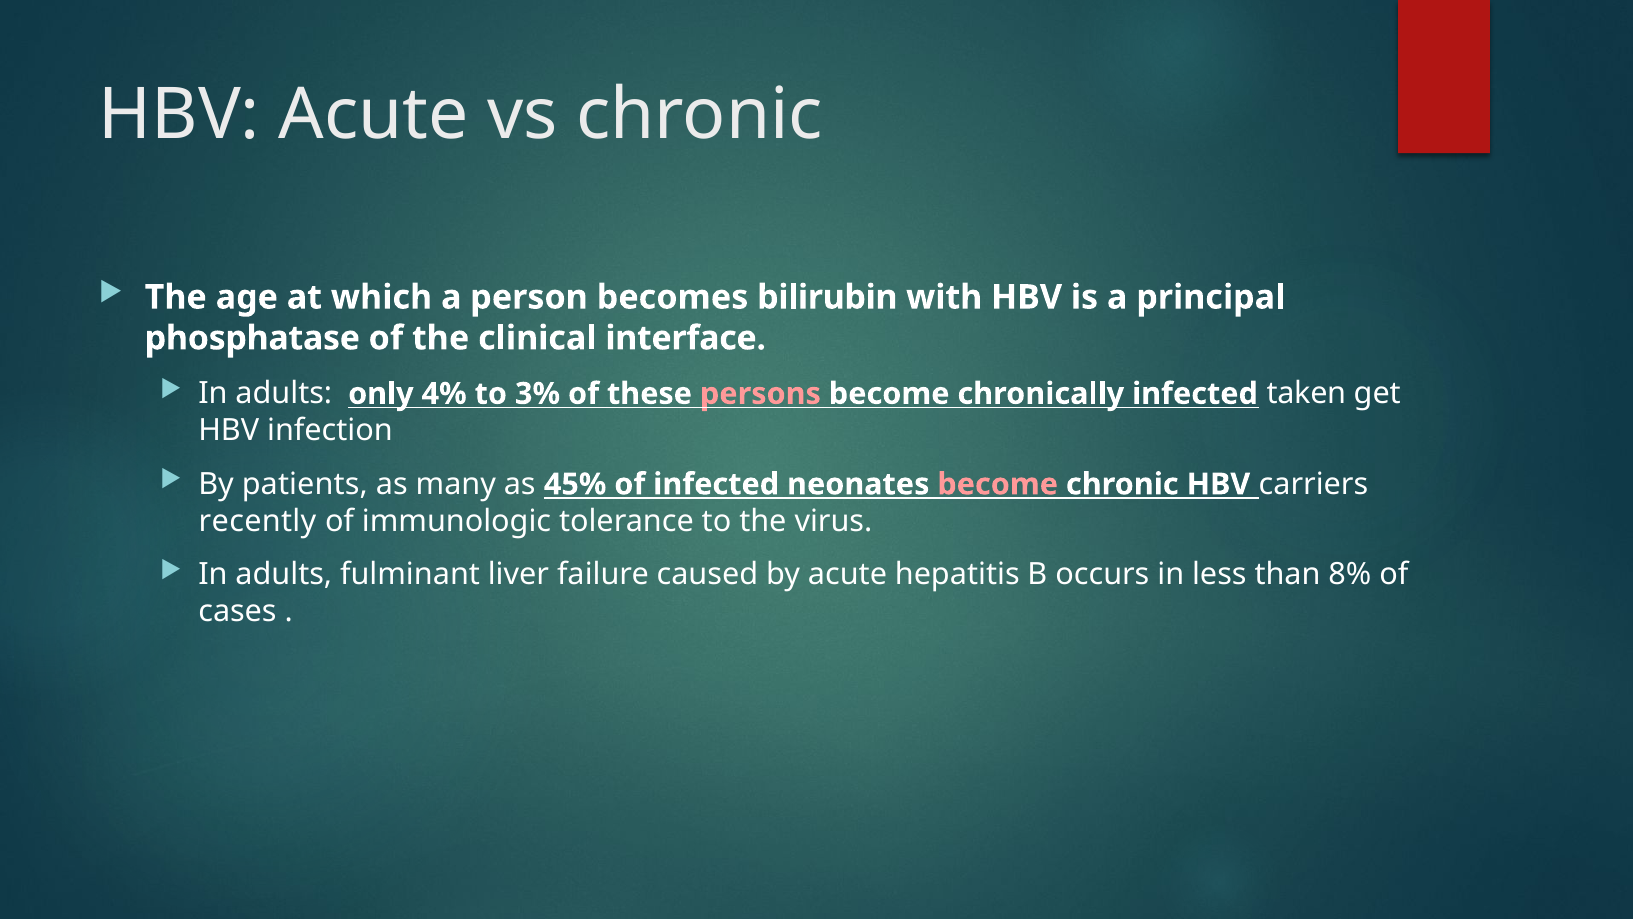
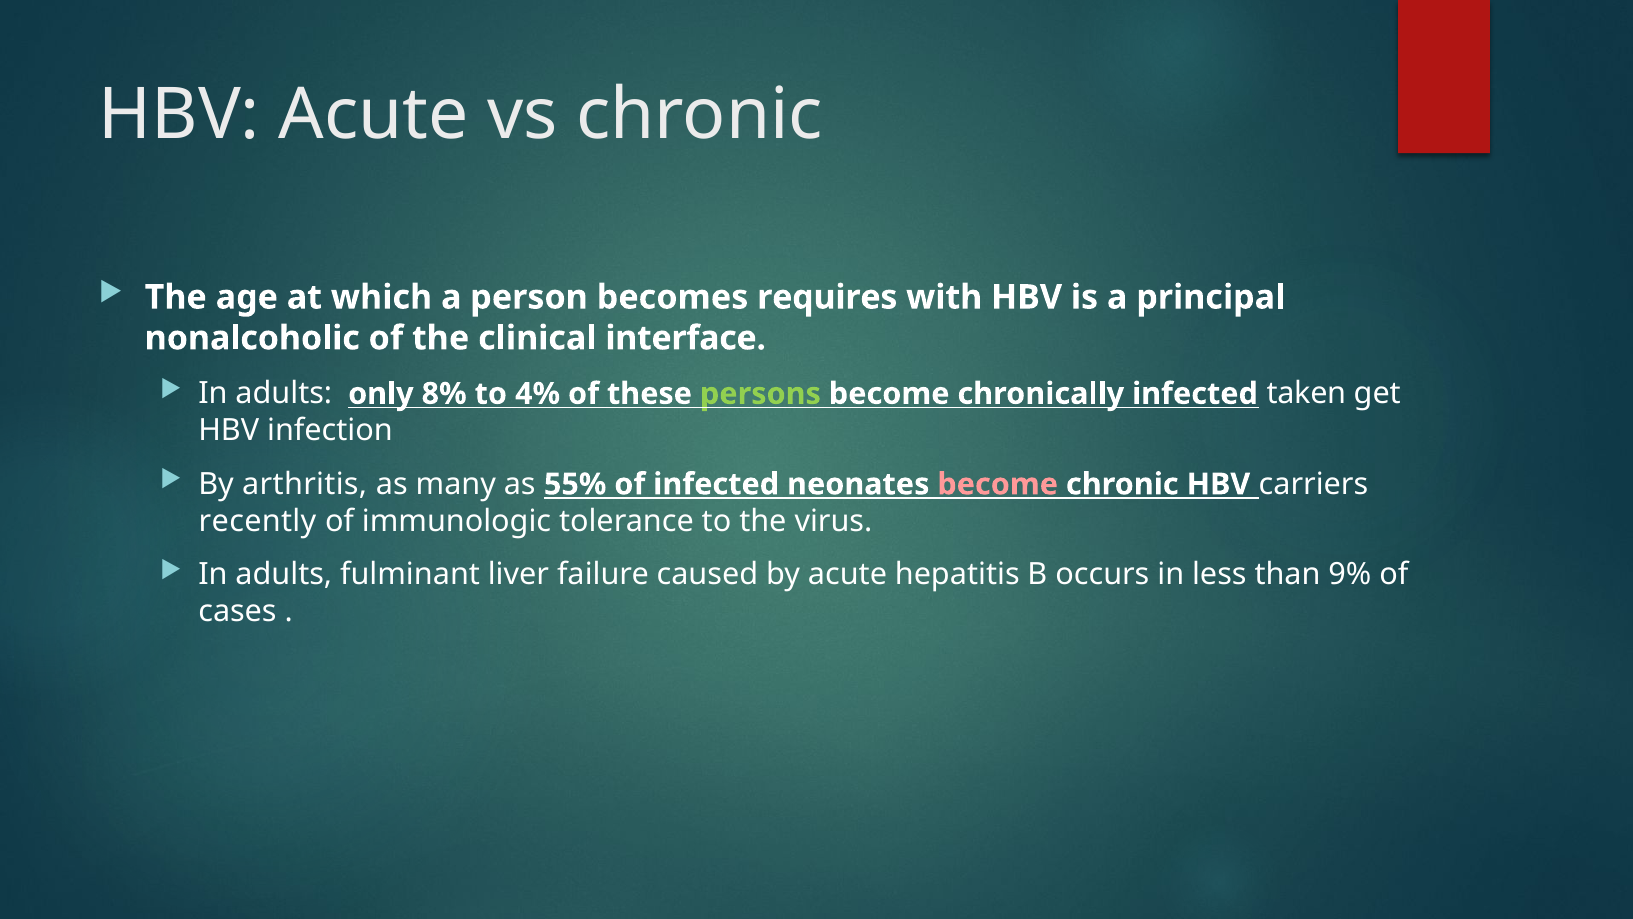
bilirubin: bilirubin -> requires (827, 297)
phosphatase: phosphatase -> nonalcoholic (252, 338)
4%: 4% -> 8% (444, 394)
3%: 3% -> 4% (538, 394)
persons colour: pink -> light green (760, 394)
patients: patients -> arthritis (305, 484)
45%: 45% -> 55% (575, 484)
8%: 8% -> 9% (1350, 575)
